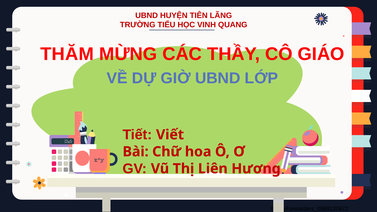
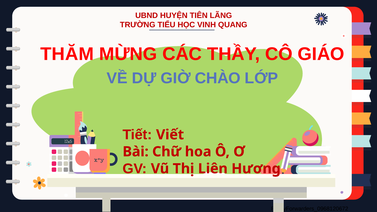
GIỜ UBND: UBND -> CHÀO (218, 78)
